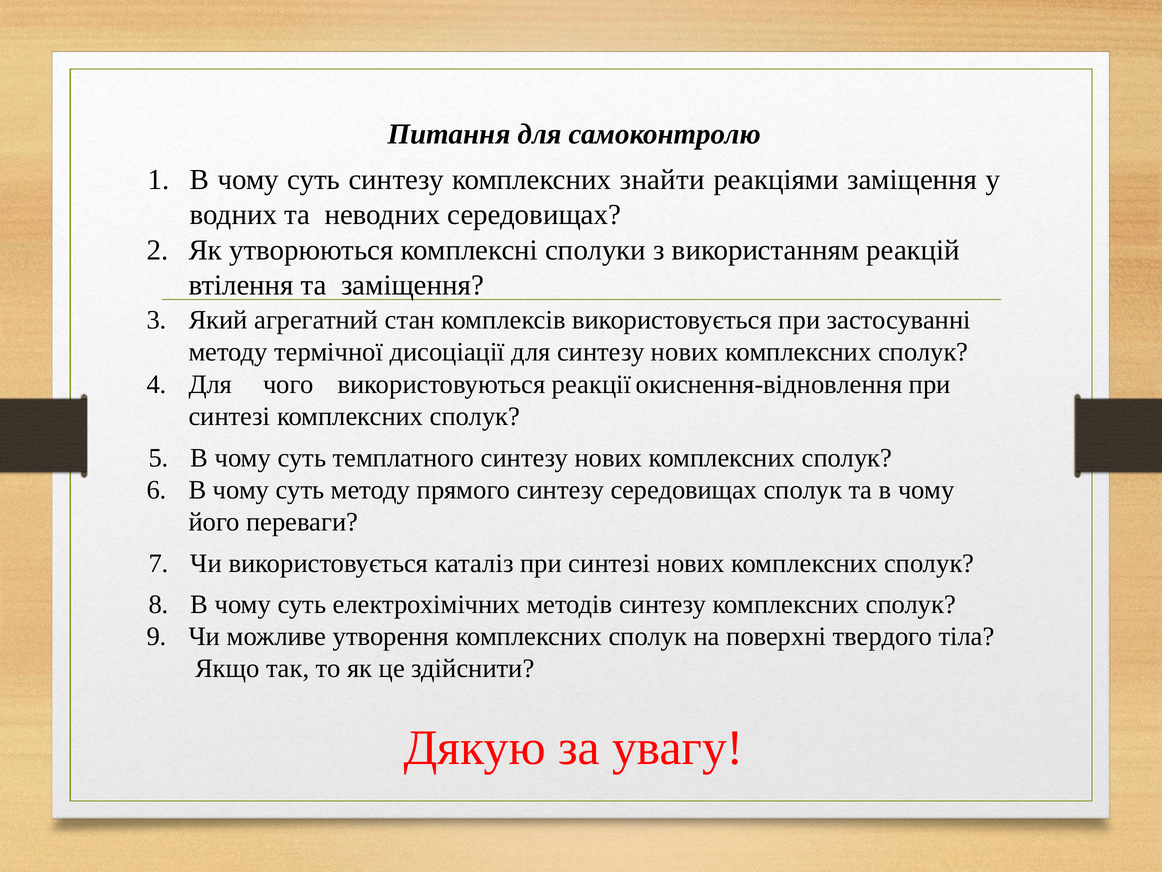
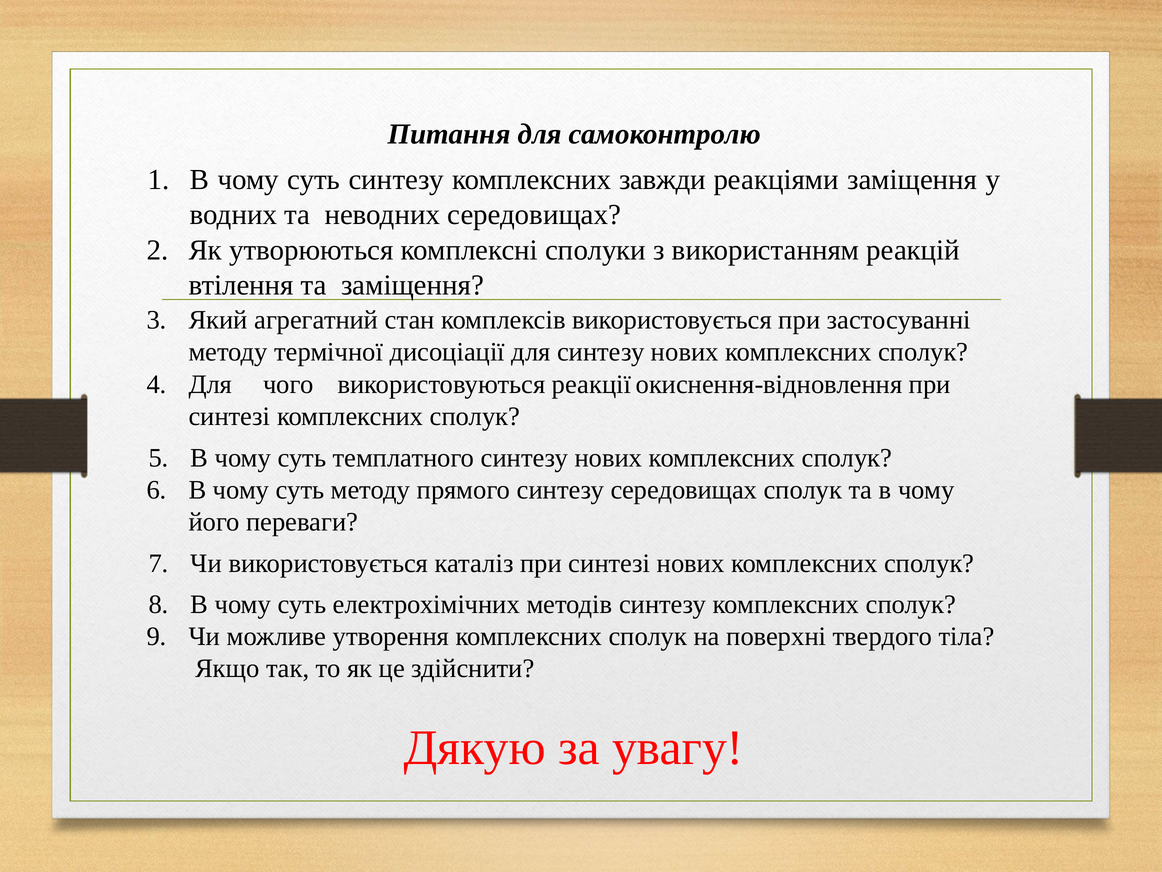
знайти: знайти -> завжди (663, 180)
